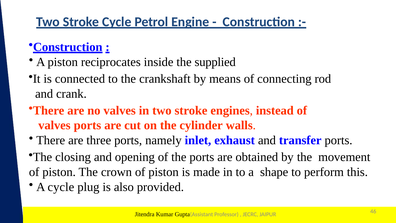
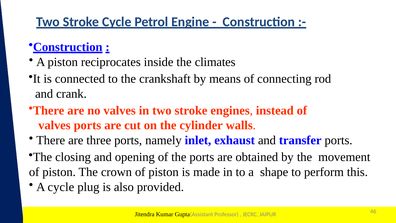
supplied: supplied -> climates (215, 62)
